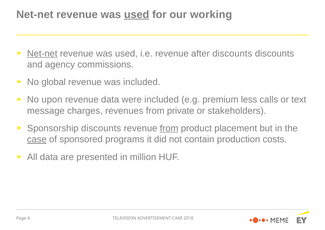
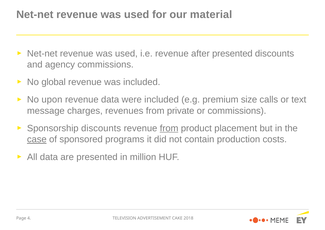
used underline: present -> none (137, 14)
working: working -> material (211, 14)
Net-net underline: present -> none (42, 54)
after discounts: discounts -> presented (232, 54)
less: less -> size (249, 100)
or stakeholders: stakeholders -> commissions (237, 111)
